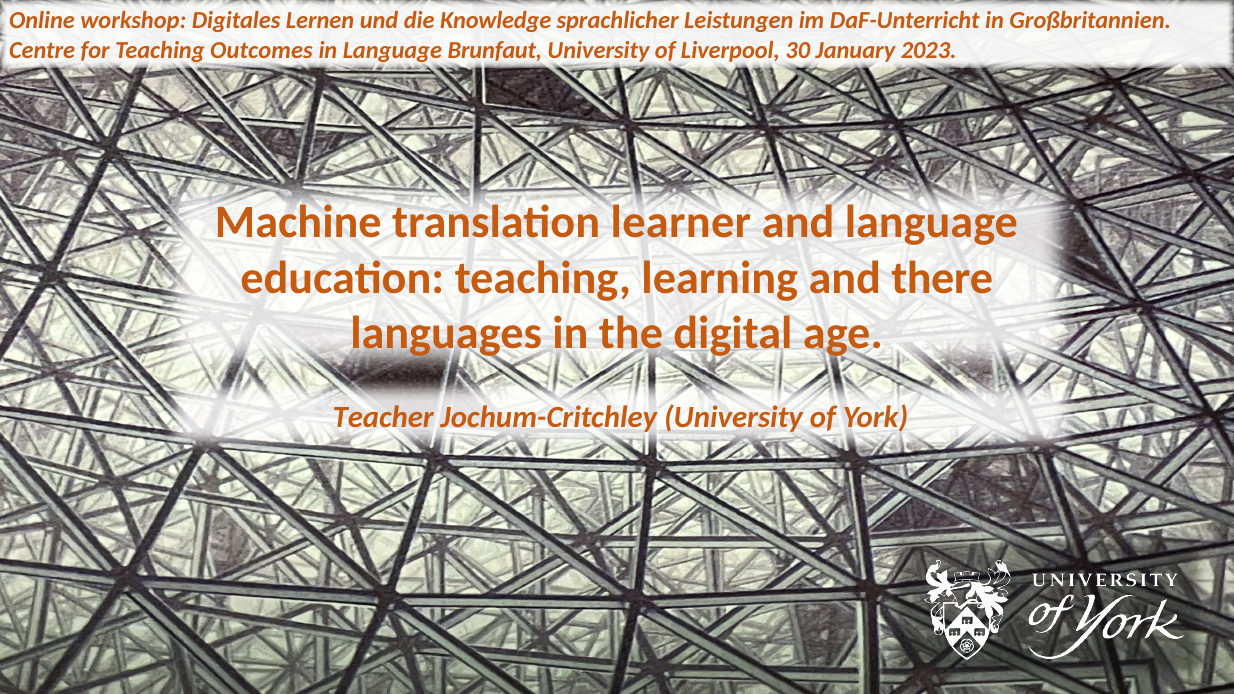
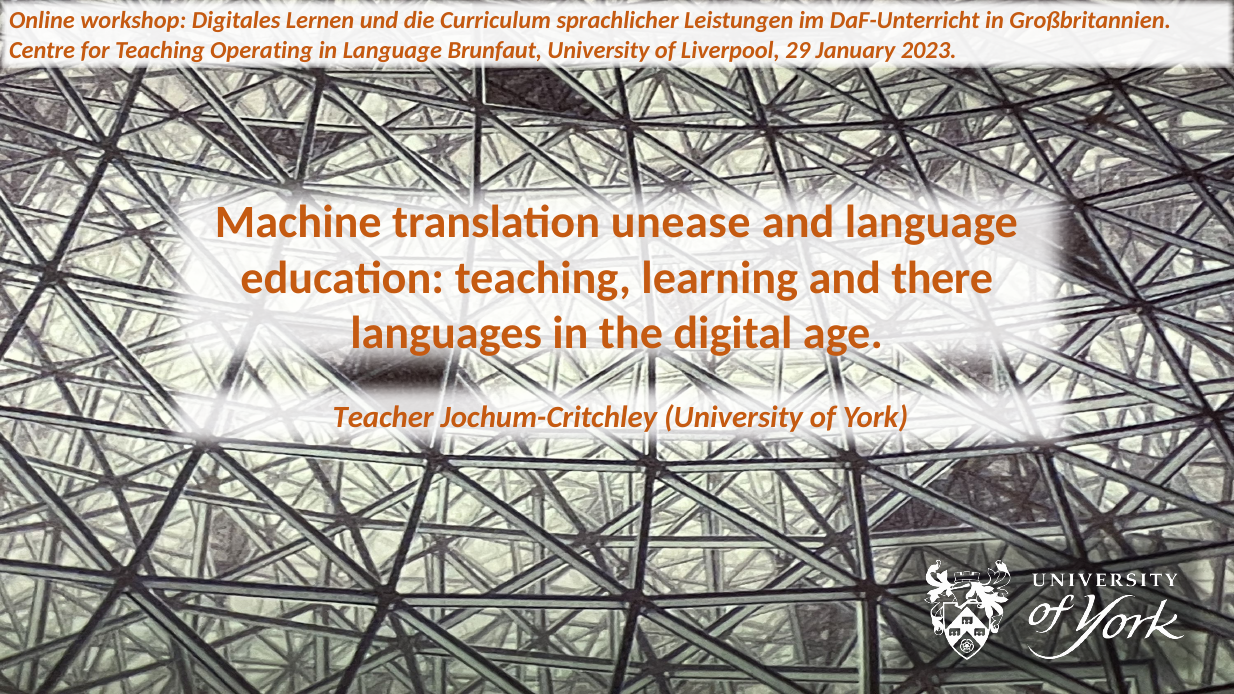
Knowledge: Knowledge -> Curriculum (496, 21)
Outcomes: Outcomes -> Operating (262, 50)
30: 30 -> 29 (798, 50)
learner: learner -> unease (681, 223)
